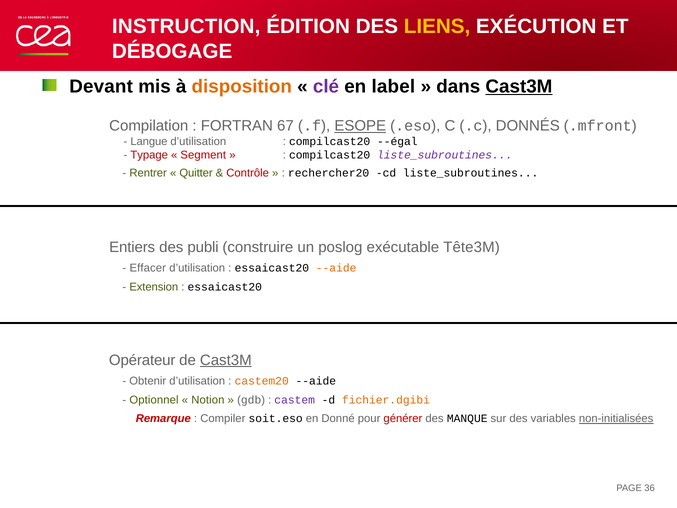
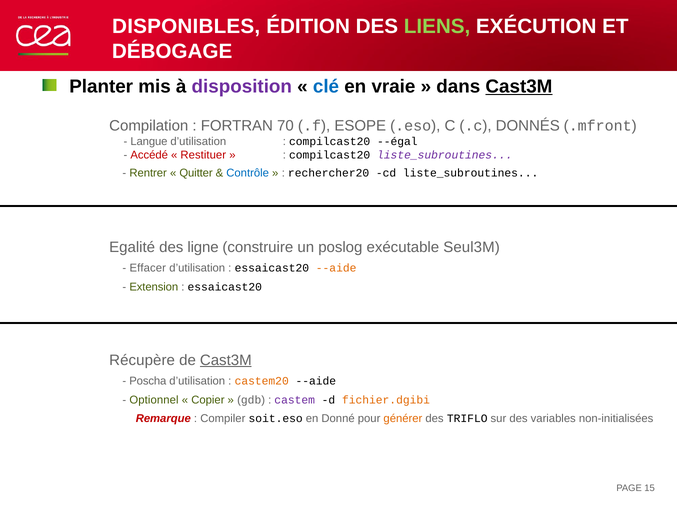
INSTRUCTION: INSTRUCTION -> DISPONIBLES (186, 27)
LIENS colour: yellow -> light green (437, 27)
Devant: Devant -> Planter (101, 86)
disposition colour: orange -> purple (242, 86)
clé colour: purple -> blue (326, 86)
label: label -> vraie (393, 86)
67: 67 -> 70 (285, 126)
ESOPE underline: present -> none (360, 126)
Typage: Typage -> Accédé (149, 155)
Segment: Segment -> Restituer (203, 155)
Contrôle colour: red -> blue (248, 173)
Entiers: Entiers -> Egalité (132, 247)
publi: publi -> ligne (203, 247)
Tête3M: Tête3M -> Seul3M (472, 247)
Opérateur: Opérateur -> Récupère (142, 360)
Obtenir: Obtenir -> Poscha (148, 381)
Notion: Notion -> Copier (208, 400)
générer colour: red -> orange (403, 418)
MANQUE: MANQUE -> TRIFLO (467, 418)
non-initialisées underline: present -> none (616, 418)
36: 36 -> 15 (650, 488)
